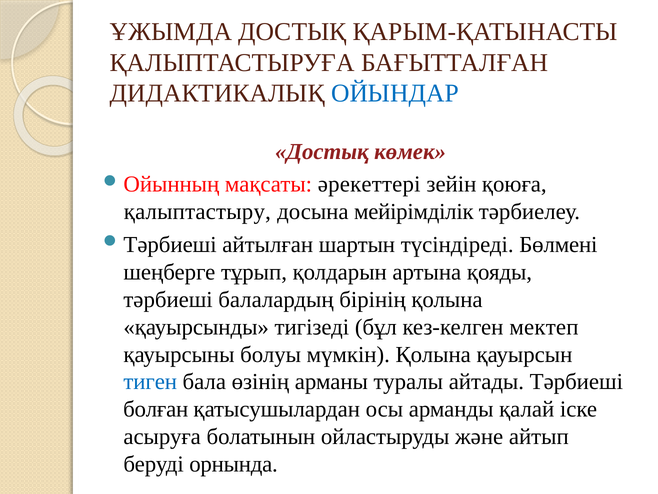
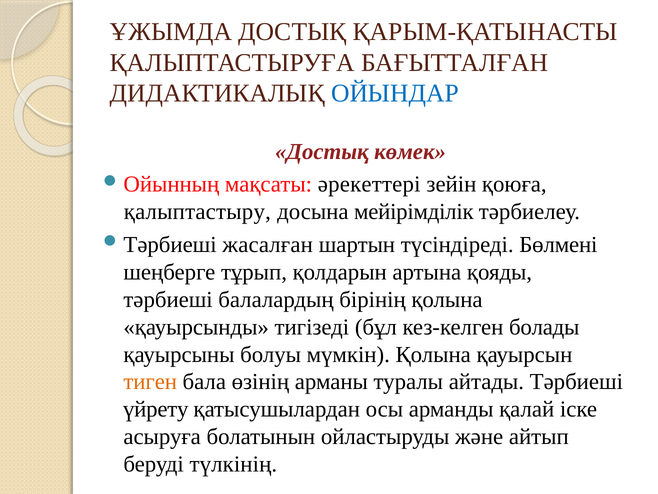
айтылған: айтылған -> жасалған (268, 245)
мектеп: мектеп -> болады (544, 327)
тиген colour: blue -> orange (150, 382)
болған: болған -> үйрету (156, 409)
орнында: орнында -> түлкінің (233, 464)
